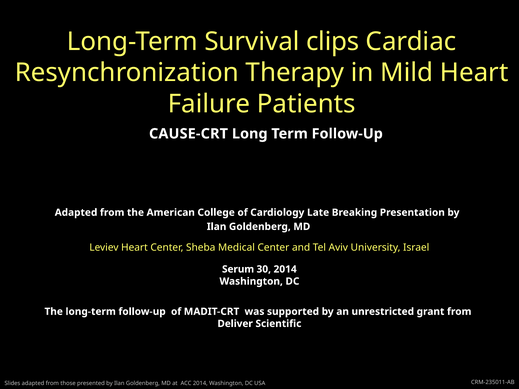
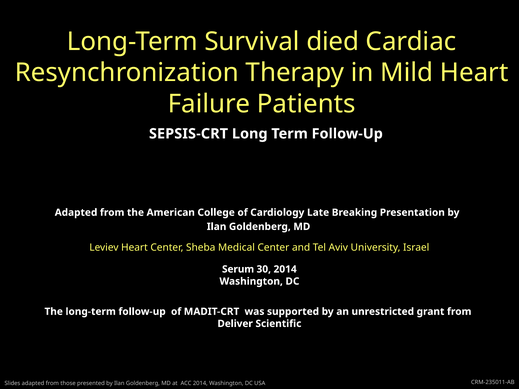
clips: clips -> died (333, 42)
CAUSE-CRT: CAUSE-CRT -> SEPSIS-CRT (189, 134)
